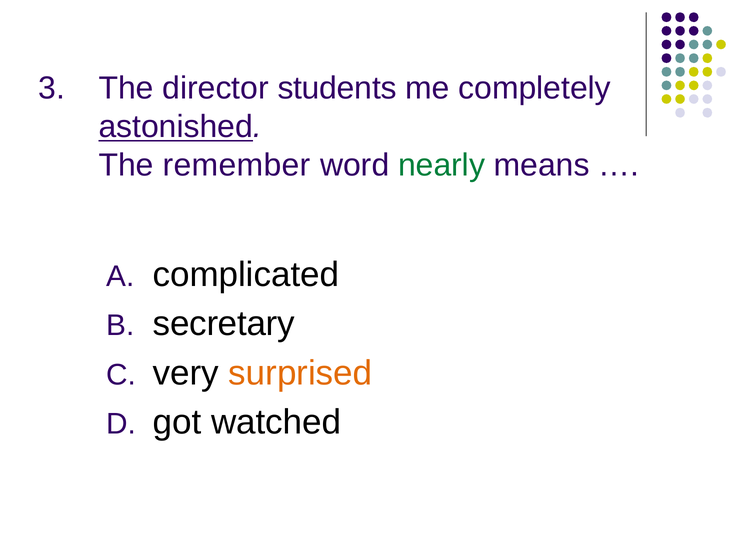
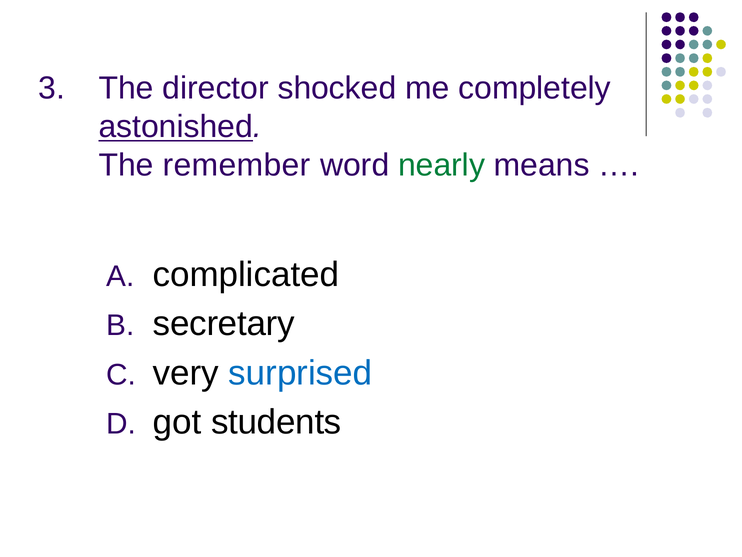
students: students -> shocked (337, 88)
surprised colour: orange -> blue (300, 373)
watched: watched -> students (276, 422)
